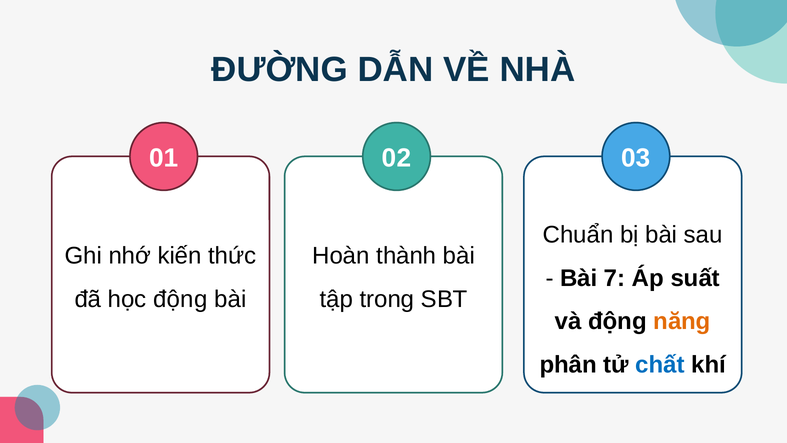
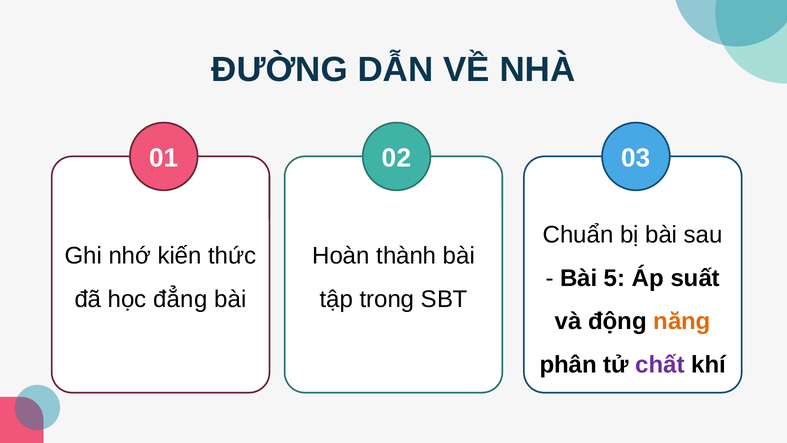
7: 7 -> 5 (615, 278)
học động: động -> đẳng (180, 299)
chất colour: blue -> purple (660, 364)
